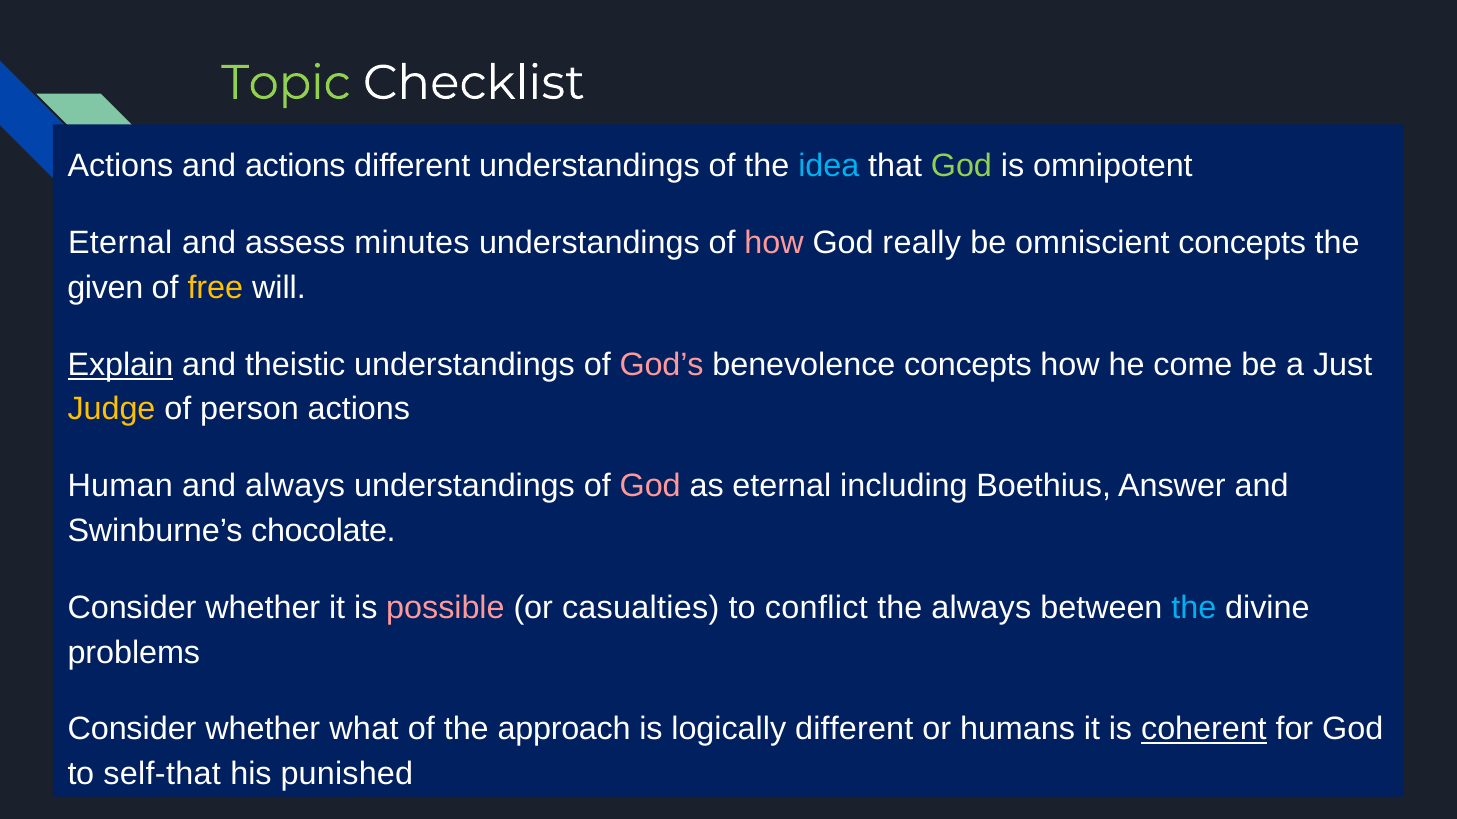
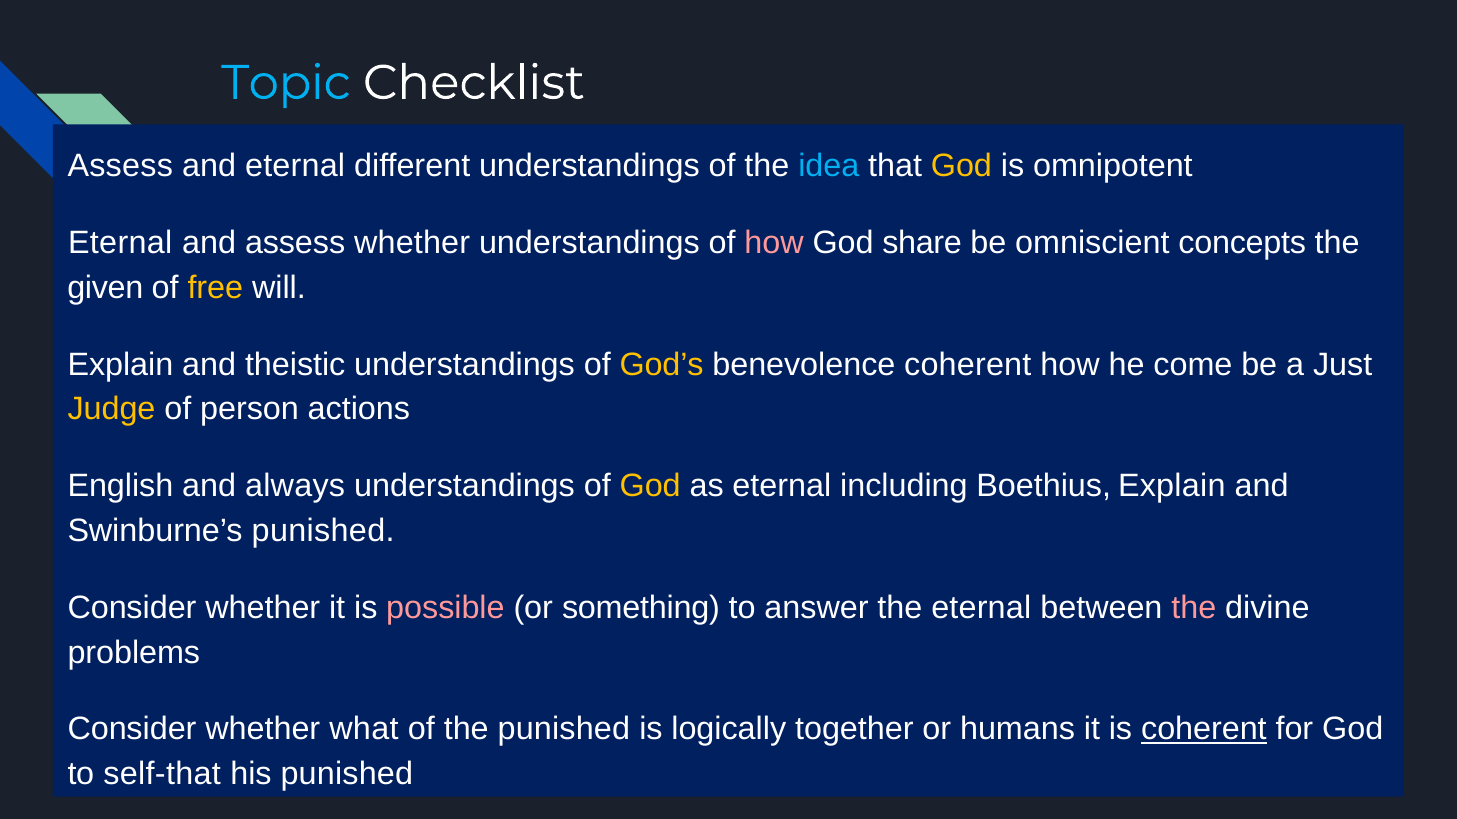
Topic colour: light green -> light blue (286, 83)
Actions: Actions -> Assess (120, 166)
and actions: actions -> eternal (295, 166)
God colour: light green -> yellow (961, 166)
assess minutes: minutes -> whether (412, 243)
really: really -> share (922, 243)
Explain underline: present -> none (120, 365)
God’s colour: pink -> yellow (662, 365)
benevolence concepts: concepts -> coherent (968, 365)
Human: Human -> English (120, 487)
God colour: pink -> yellow (650, 487)
Boethius Answer: Answer -> Explain (1172, 487)
Swinburne’s chocolate: chocolate -> punished (323, 531)
casualties: casualties -> something (641, 608)
conflict: conflict -> answer (817, 608)
the always: always -> eternal (981, 608)
the colour: light blue -> pink (1194, 608)
the approach: approach -> punished (564, 730)
logically different: different -> together (854, 730)
